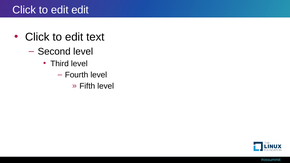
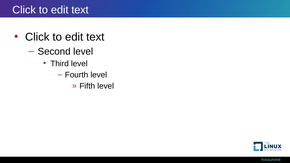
edit: edit -> text (80, 10)
